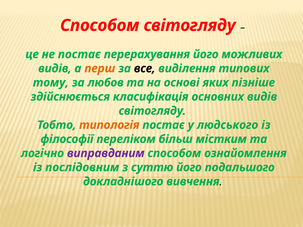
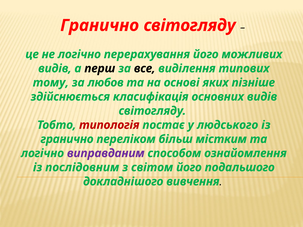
Способом: Способом -> Гранично (100, 25)
не постає: постає -> логічно (79, 54)
перш colour: orange -> black (100, 69)
типологія colour: orange -> red (109, 125)
філософії: філософії -> гранично (67, 139)
суттю: суттю -> світом (152, 168)
